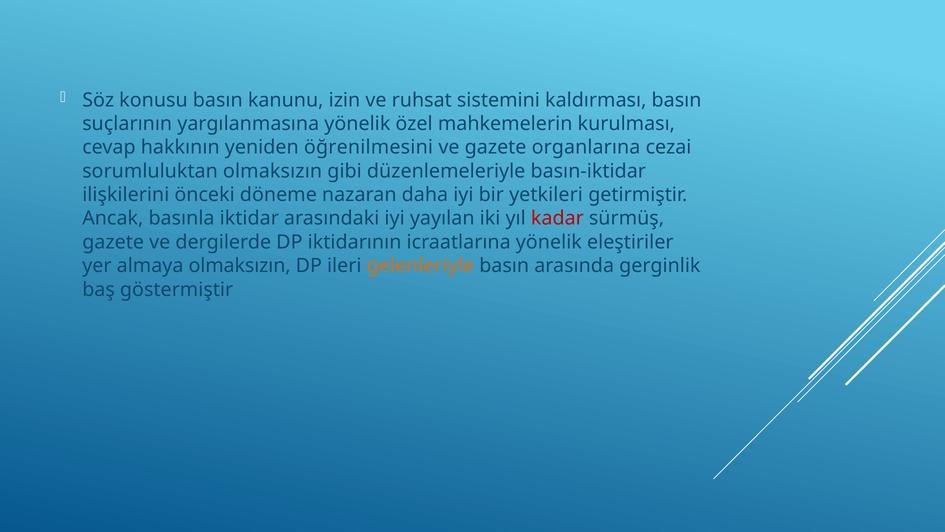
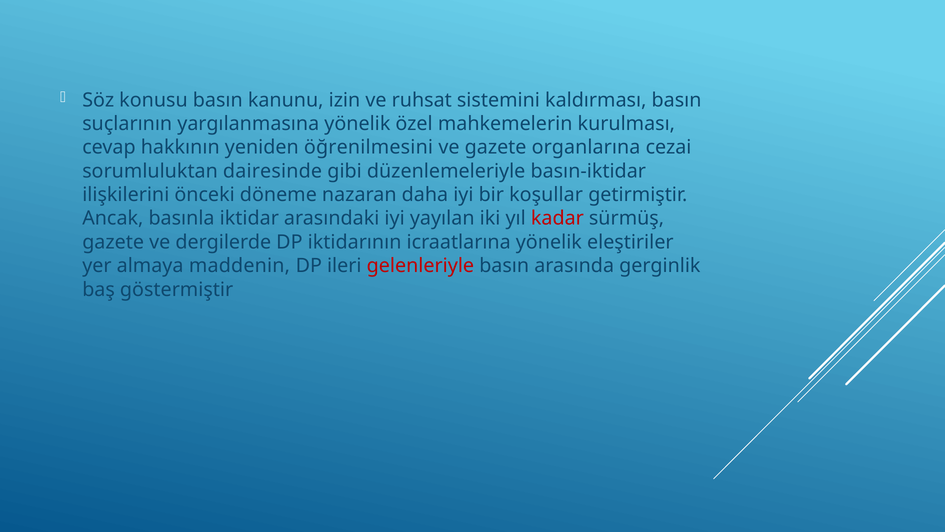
sorumluluktan olmaksızın: olmaksızın -> dairesinde (273, 171)
yetkileri: yetkileri -> koşullar (546, 195)
almaya olmaksızın: olmaksızın -> maddenin (239, 266)
gelenleriyle colour: orange -> red (420, 266)
